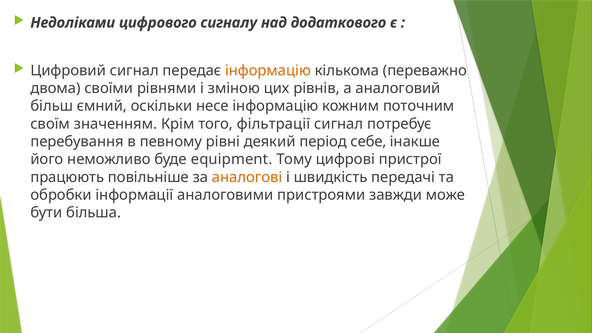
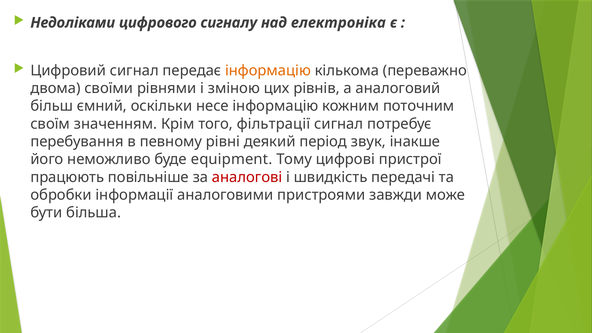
додаткового: додаткового -> електроніка (338, 23)
себе: себе -> звук (368, 142)
аналогові colour: orange -> red (247, 177)
